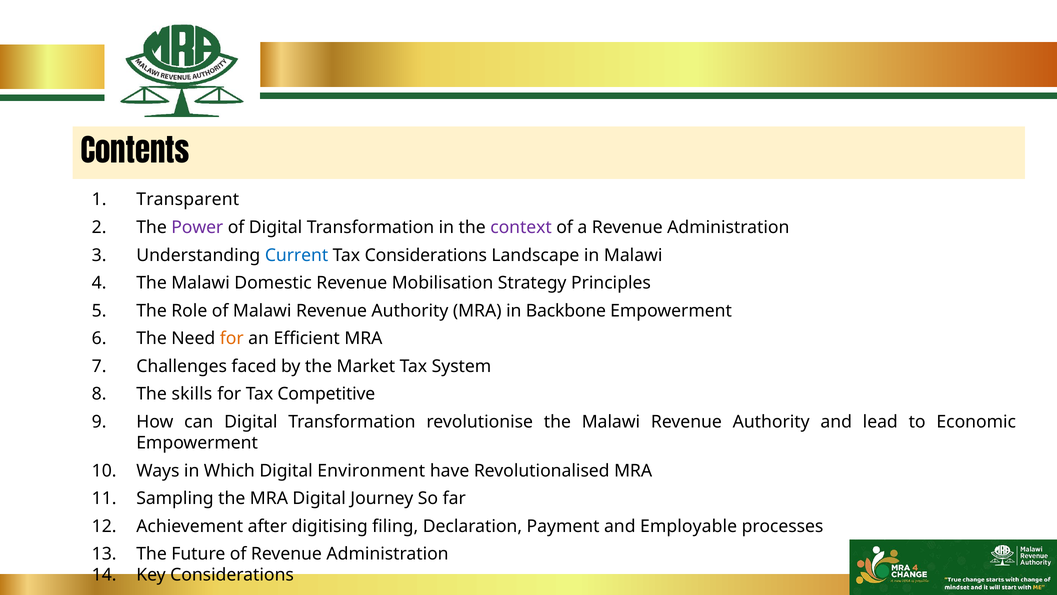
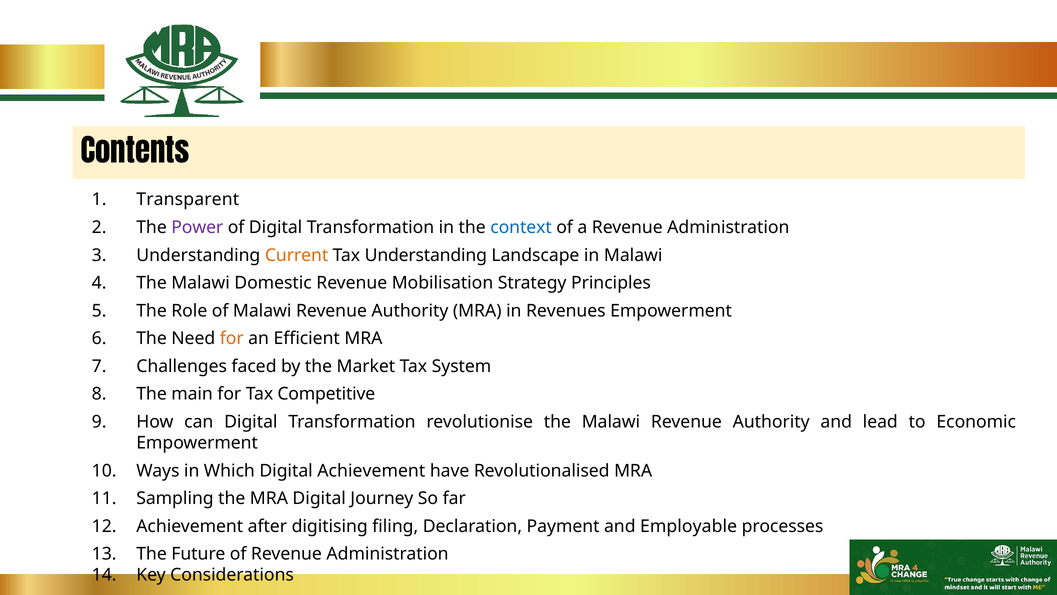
context colour: purple -> blue (521, 227)
Current colour: blue -> orange (297, 255)
Tax Considerations: Considerations -> Understanding (426, 255)
Backbone: Backbone -> Revenues (566, 311)
skills: skills -> main (192, 394)
Digital Environment: Environment -> Achievement (371, 470)
